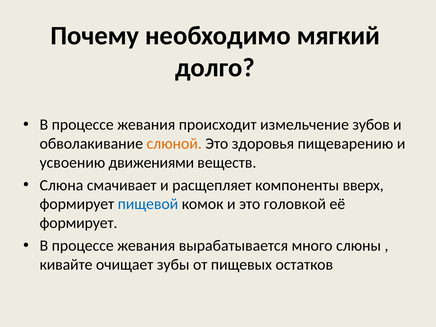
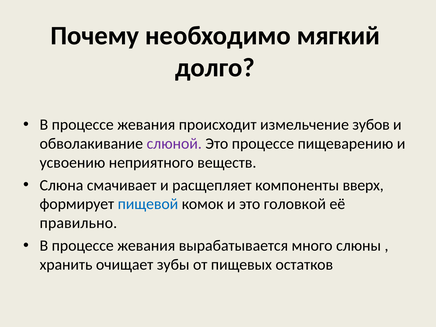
слюной colour: orange -> purple (174, 144)
Это здоровья: здоровья -> процессе (263, 144)
движениями: движениями -> неприятного (151, 162)
формирует: формирует -> правильно (78, 223)
кивайте: кивайте -> хранить (66, 265)
